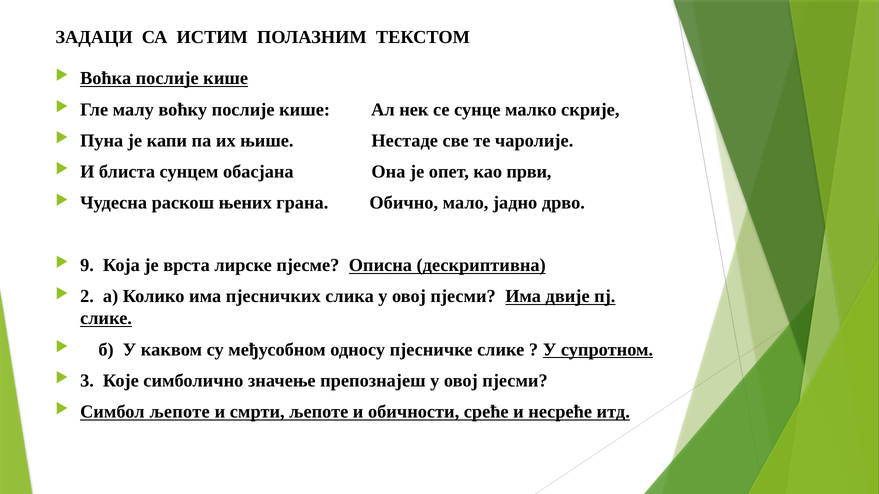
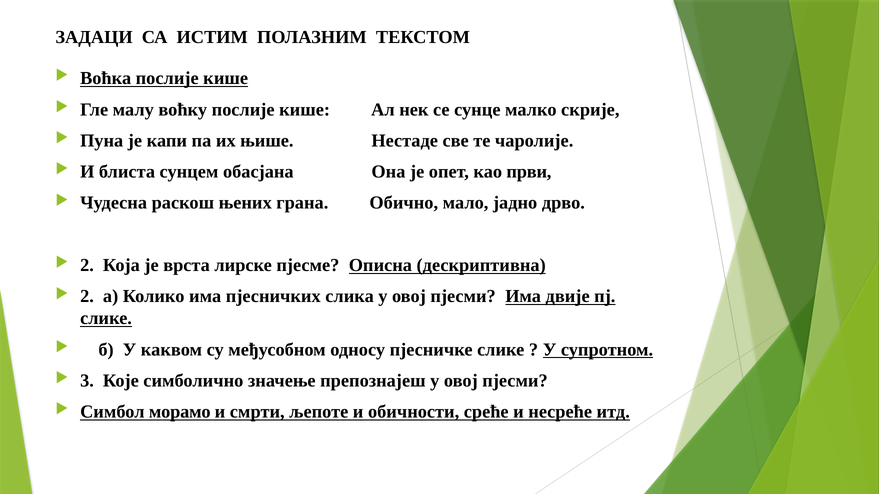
9: 9 -> 2 (87, 265)
Симбол љепоте: љепоте -> морамо (180, 412)
